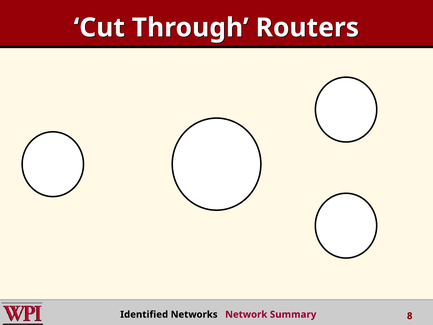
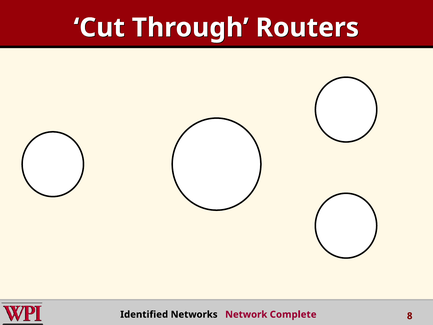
Summary: Summary -> Complete (293, 314)
